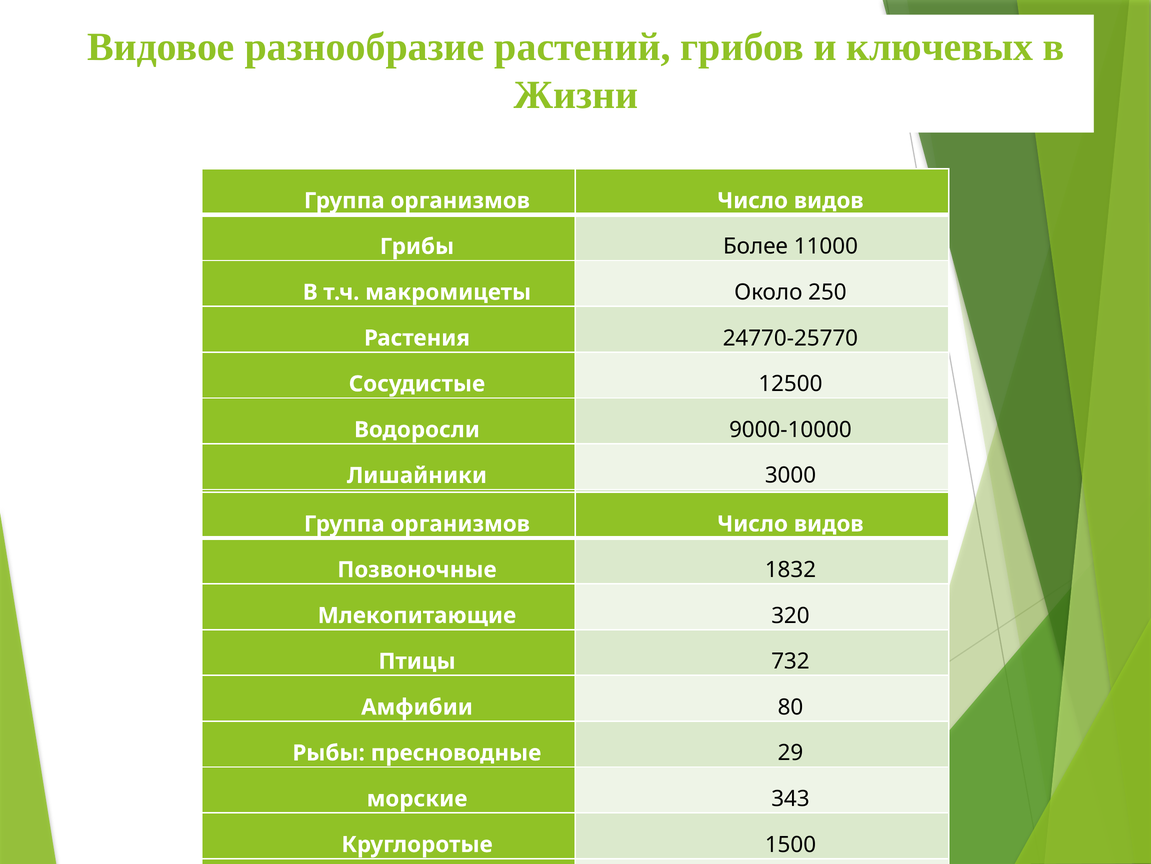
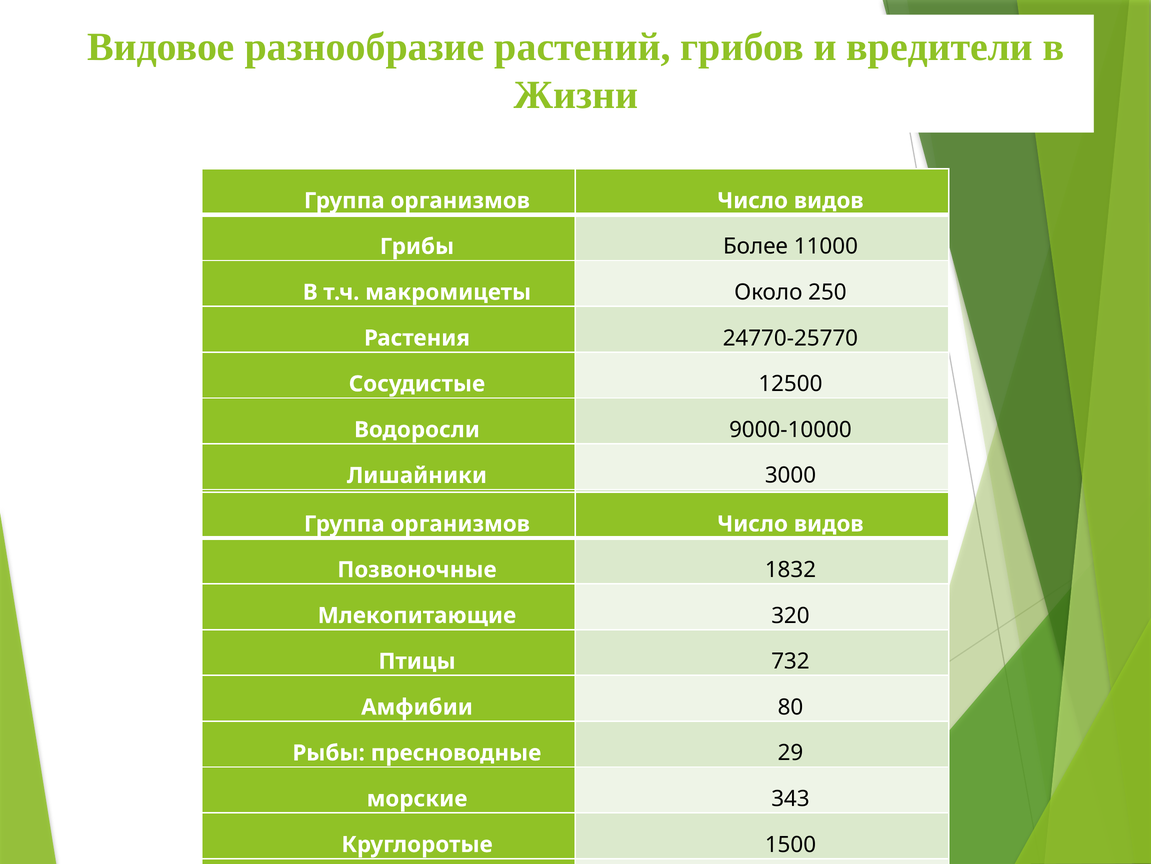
ключевых: ключевых -> вредители (940, 47)
